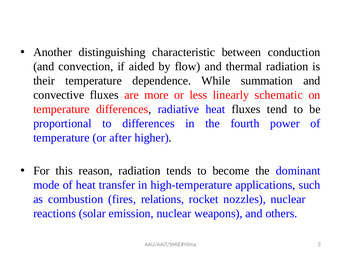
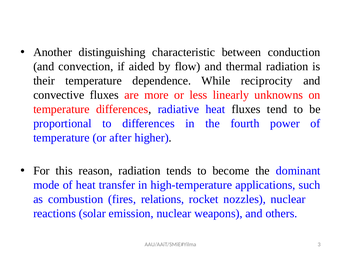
summation: summation -> reciprocity (267, 81)
schematic: schematic -> unknowns (279, 95)
